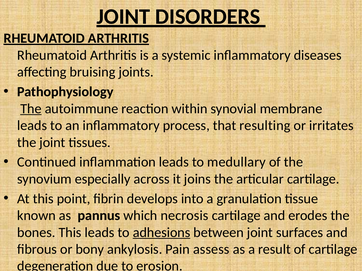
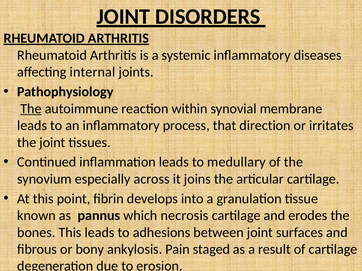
bruising: bruising -> internal (92, 72)
resulting: resulting -> direction (265, 126)
adhesions underline: present -> none (162, 233)
assess: assess -> staged (211, 250)
